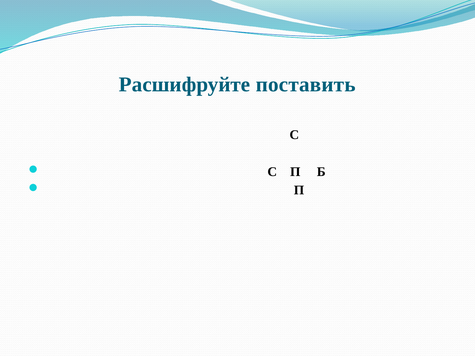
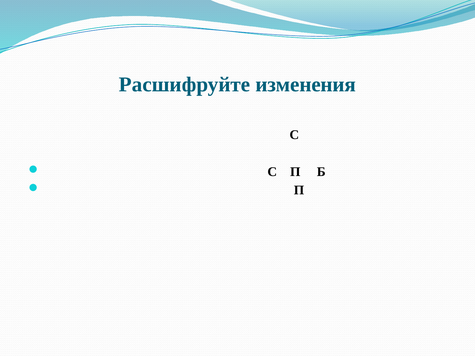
поставить: поставить -> изменения (306, 85)
